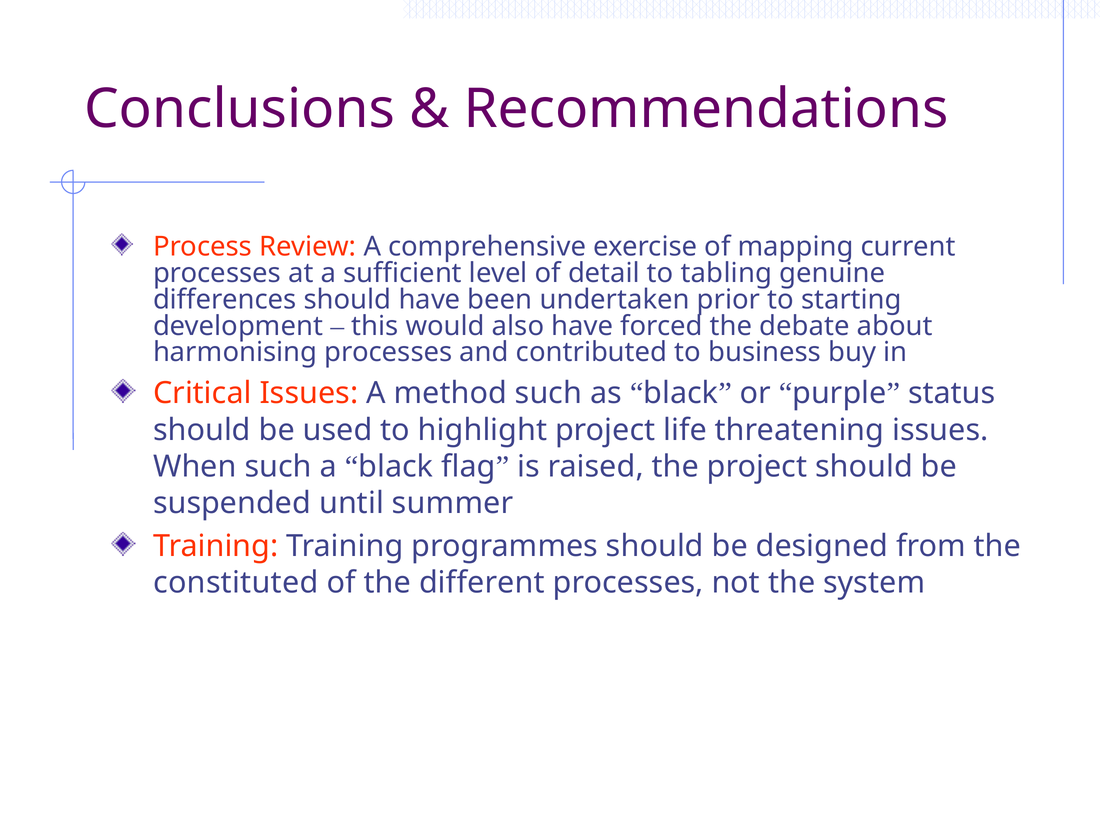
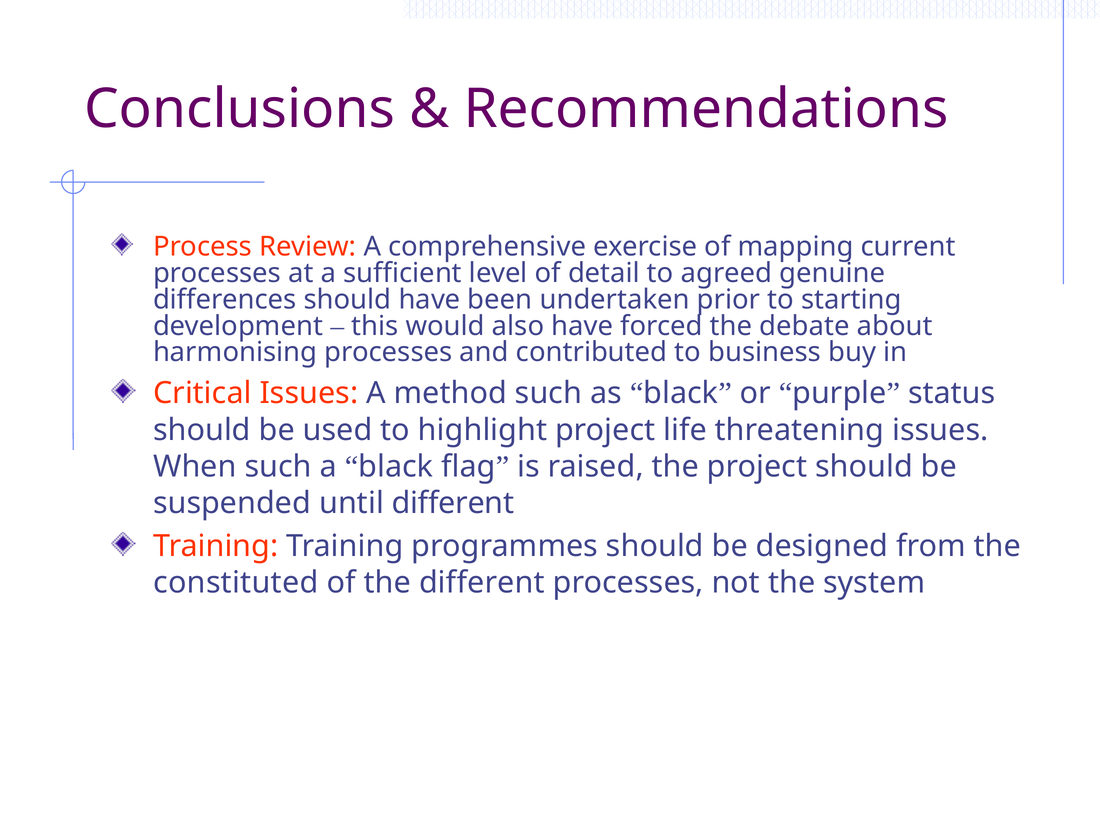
tabling: tabling -> agreed (727, 273)
until summer: summer -> different (453, 503)
